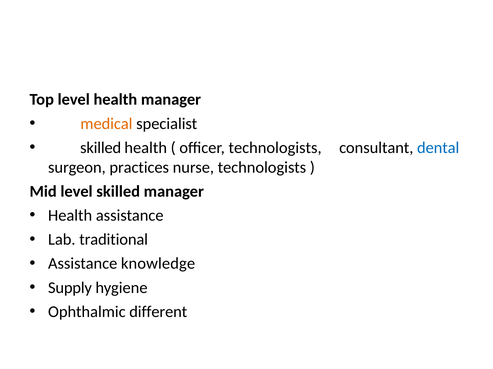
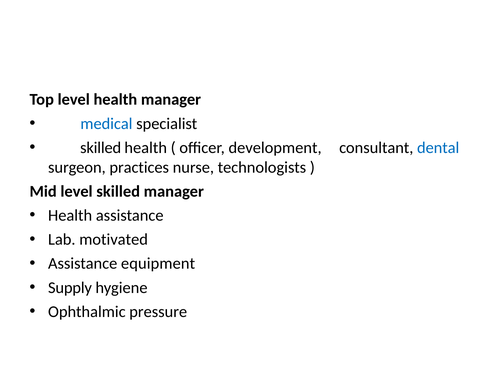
medical colour: orange -> blue (106, 124)
officer technologists: technologists -> development (275, 148)
traditional: traditional -> motivated (114, 240)
knowledge: knowledge -> equipment (158, 264)
different: different -> pressure (158, 312)
